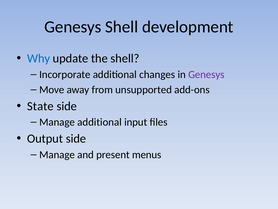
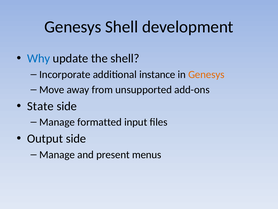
changes: changes -> instance (157, 74)
Genesys colour: purple -> orange (206, 74)
Manage additional: additional -> formatted (100, 122)
